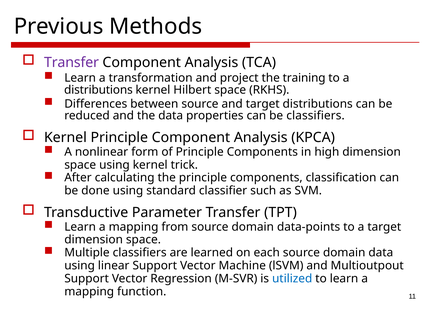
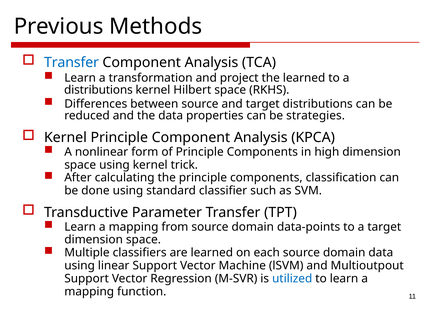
Transfer colour: purple -> blue (71, 63)
the training: training -> learned (304, 78)
be classifiers: classifiers -> strategies (316, 116)
